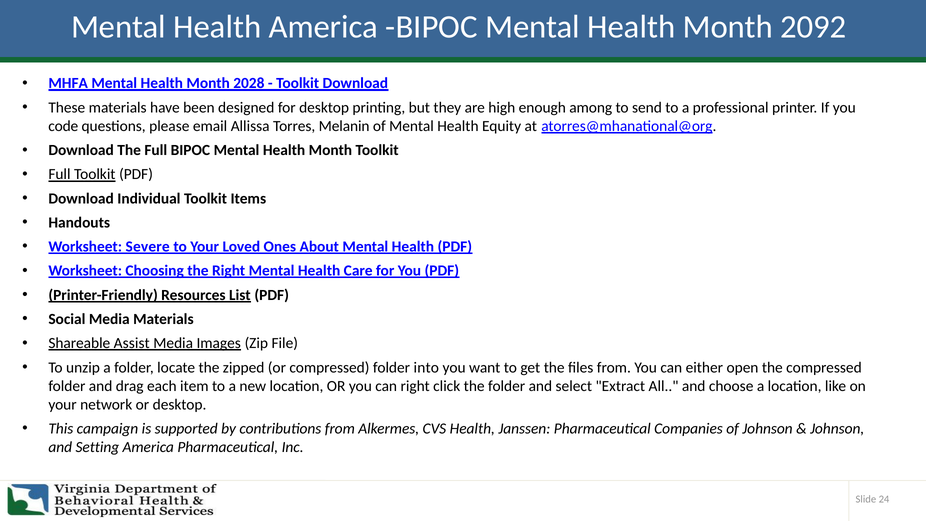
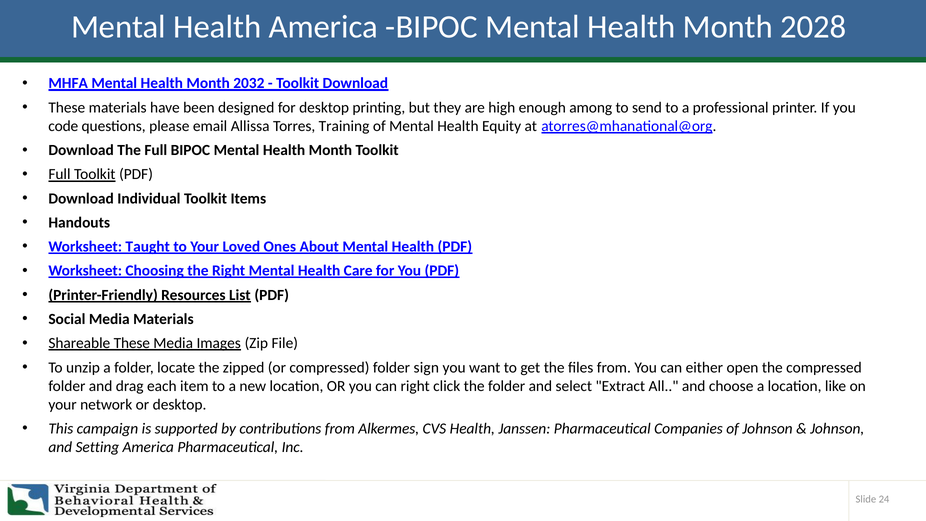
2092: 2092 -> 2028 (813, 27)
2028: 2028 -> 2032 (249, 83)
Melanin: Melanin -> Training (344, 126)
Severe: Severe -> Taught (148, 246)
Shareable Assist: Assist -> These (132, 343)
into: into -> sign (426, 367)
